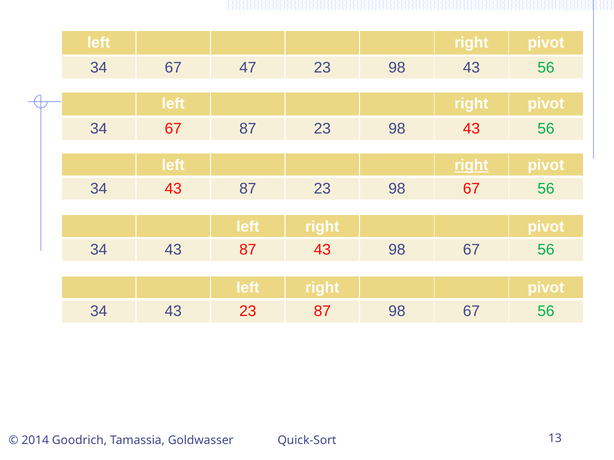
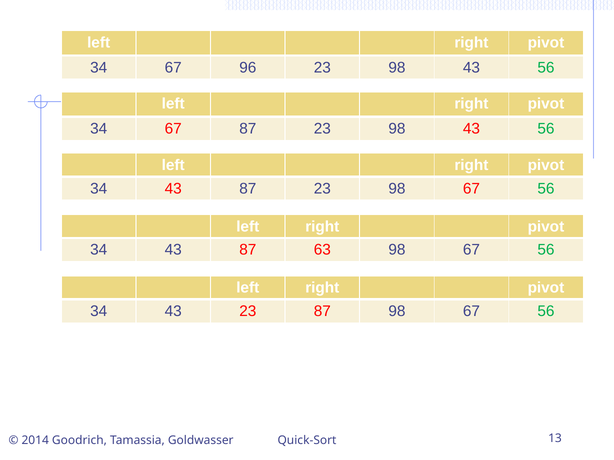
47: 47 -> 96 (248, 68)
right underline: present -> none (471, 165)
87 43: 43 -> 63 (322, 250)
